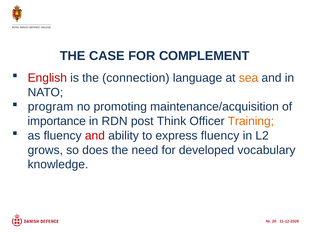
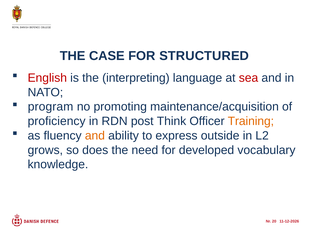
COMPLEMENT: COMPLEMENT -> STRUCTURED (204, 56)
connection: connection -> interpreting (136, 78)
sea colour: orange -> red (249, 78)
importance: importance -> proficiency (57, 121)
and colour: red -> orange (95, 135)
express fluency: fluency -> outside (220, 135)
